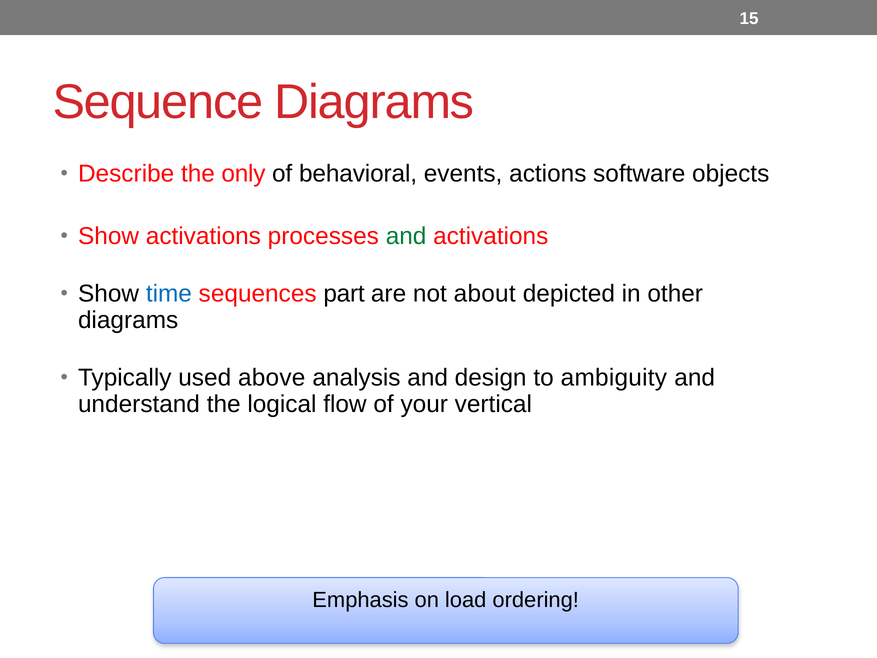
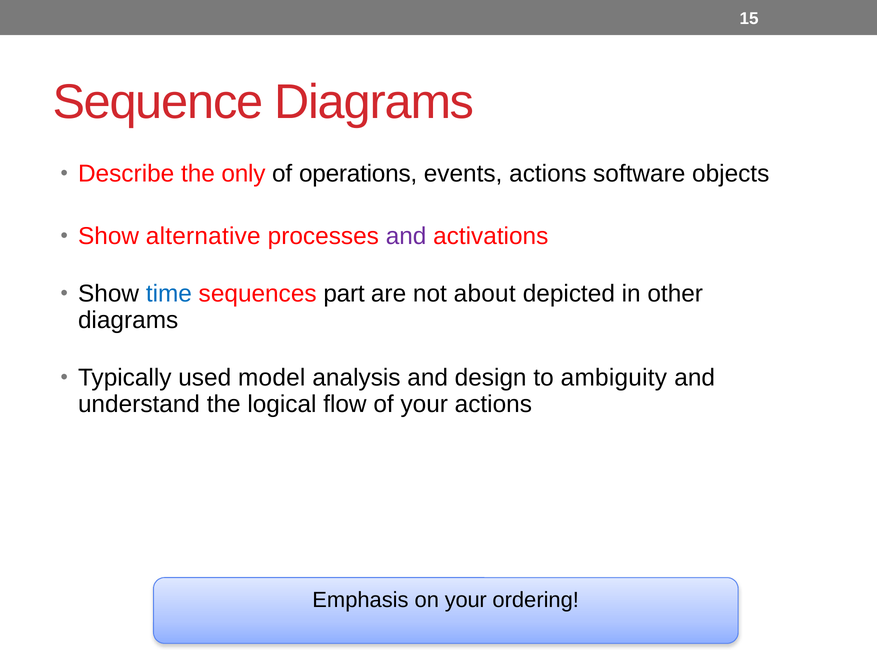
behavioral: behavioral -> operations (358, 174)
Show activations: activations -> alternative (203, 236)
and colour: green -> purple (406, 236)
above: above -> model (272, 378)
your vertical: vertical -> actions (493, 404)
on load: load -> your (466, 600)
